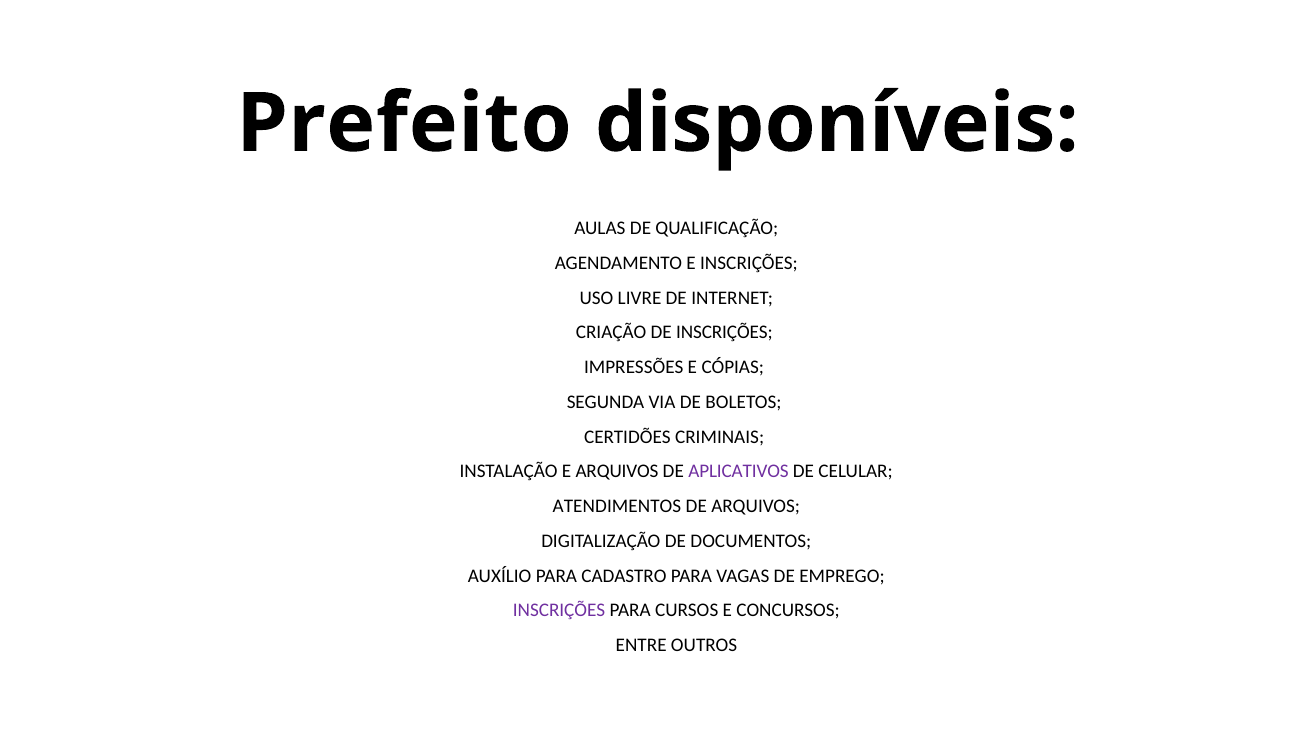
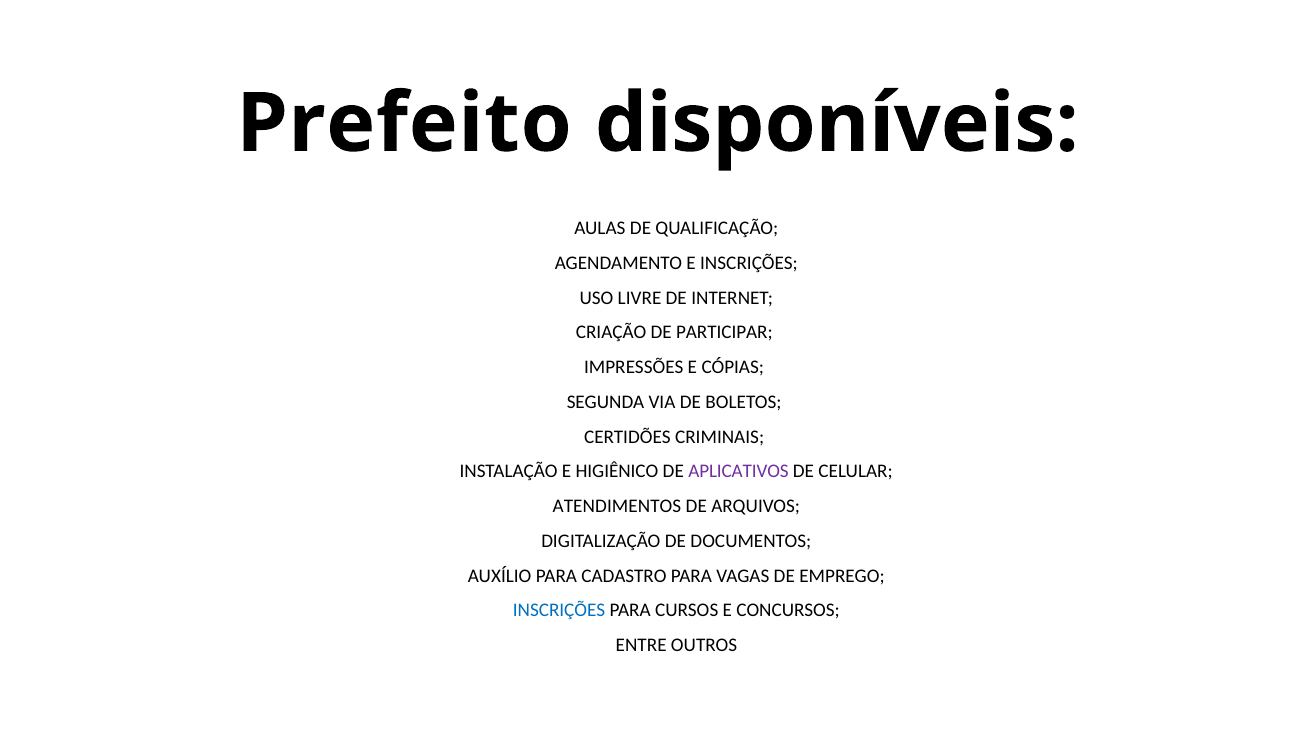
DE INSCRIÇÕES: INSCRIÇÕES -> PARTICIPAR (724, 332)
E ARQUIVOS: ARQUIVOS -> HIGIÊNICO (617, 471)
INSCRIÇÕES colour: purple -> blue (559, 610)
